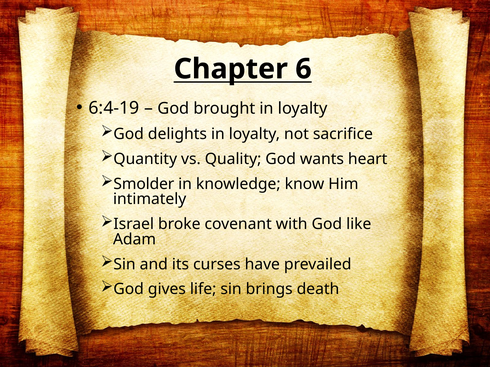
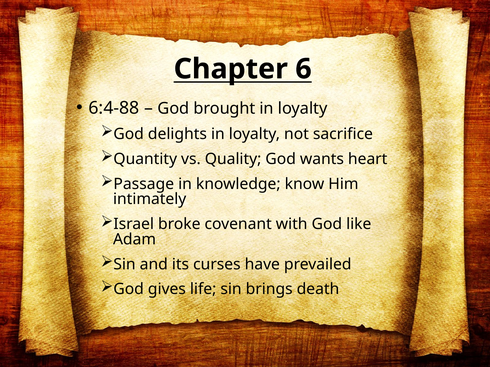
6:4-19: 6:4-19 -> 6:4-88 (114, 108)
Smolder: Smolder -> Passage (144, 184)
